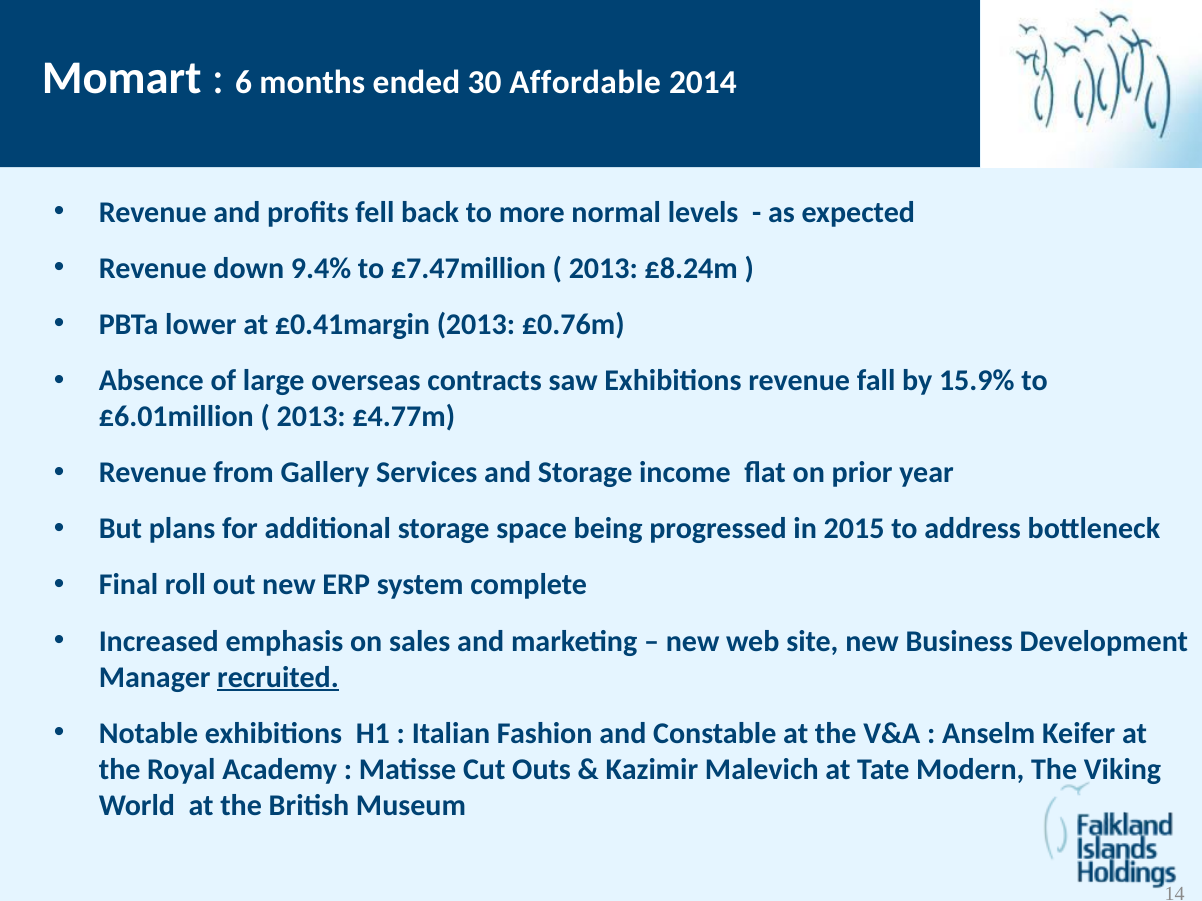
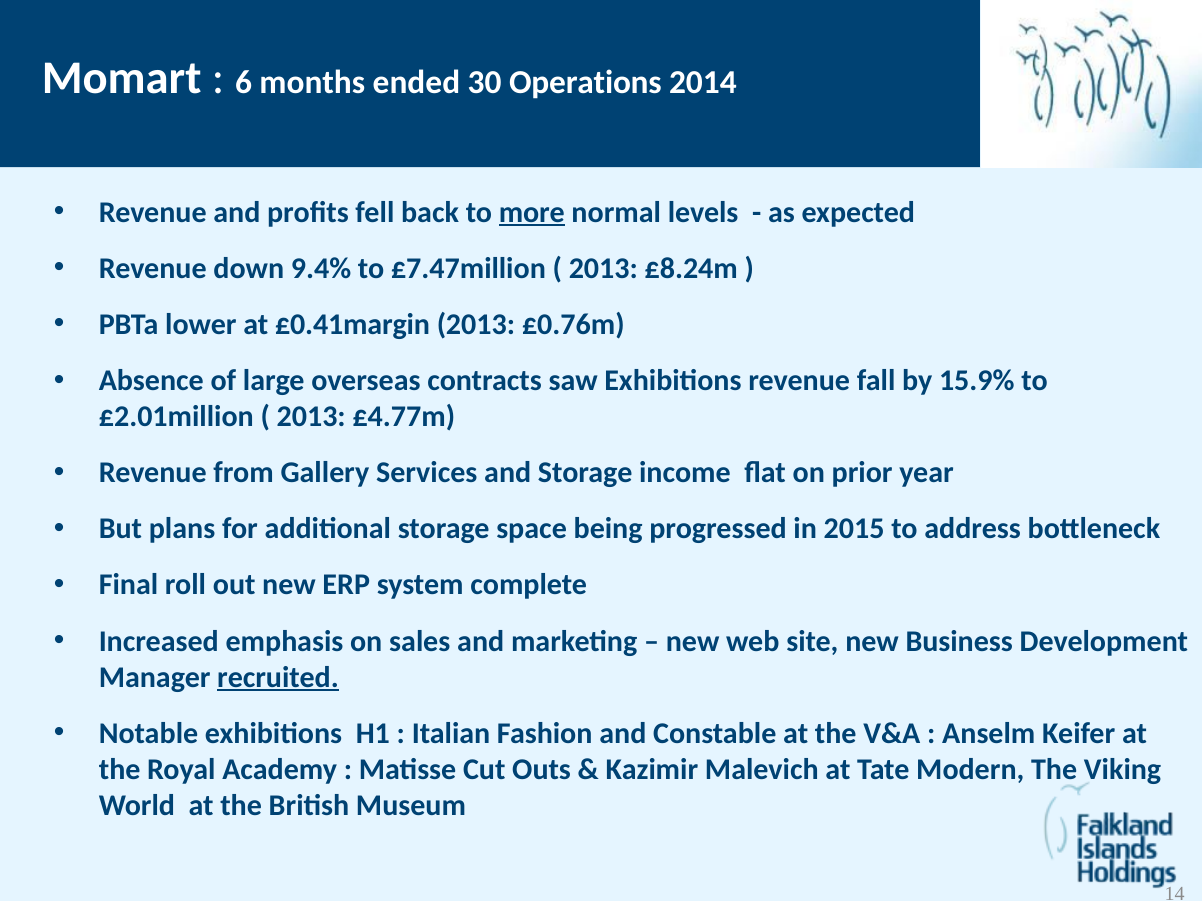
Affordable: Affordable -> Operations (585, 83)
more underline: none -> present (532, 213)
£6.01million: £6.01million -> £2.01million (176, 417)
